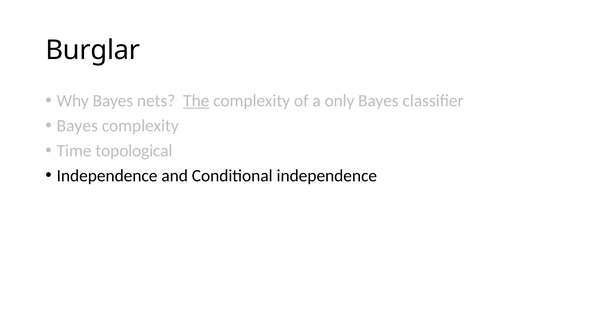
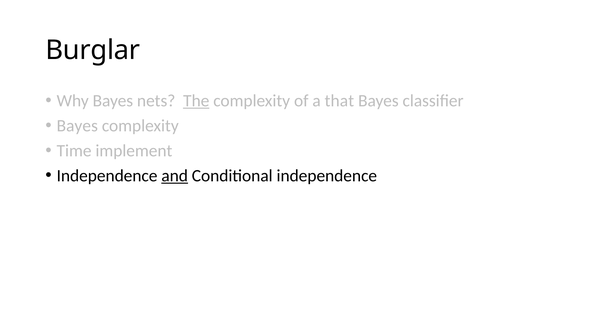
only: only -> that (339, 101)
topological: topological -> implement (134, 151)
and underline: none -> present (175, 176)
